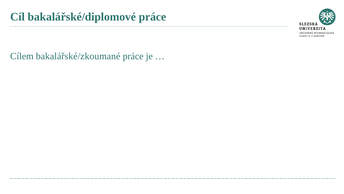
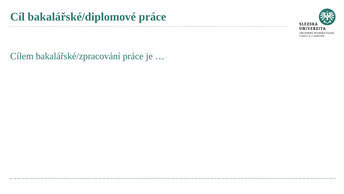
bakalářské/zkoumané: bakalářské/zkoumané -> bakalářské/zpracování (78, 56)
